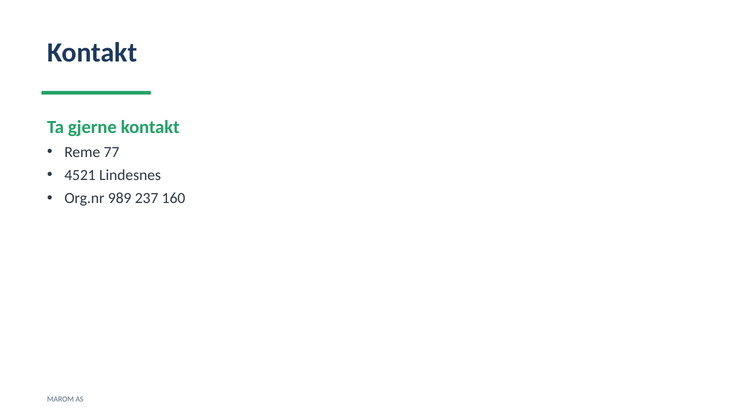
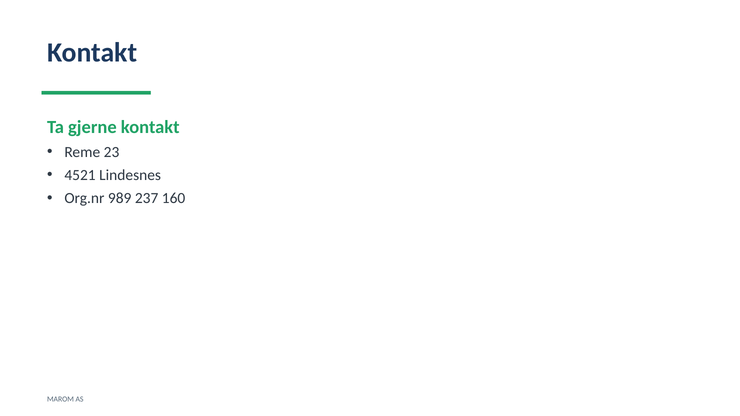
77: 77 -> 23 (112, 152)
